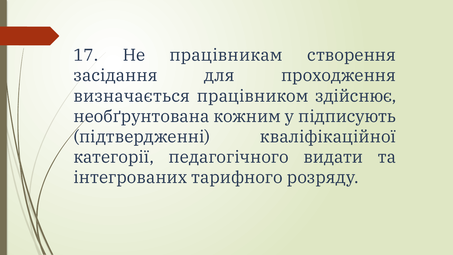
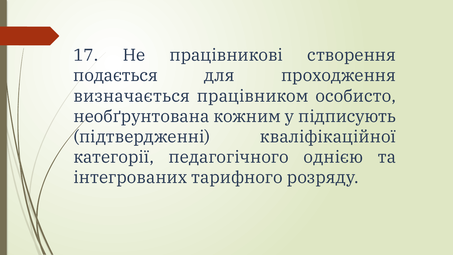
працівникам: працівникам -> працівникові (226, 55)
засідання: засідання -> подається (116, 76)
здійснює: здійснює -> особисто (356, 96)
видати: видати -> однією (333, 157)
